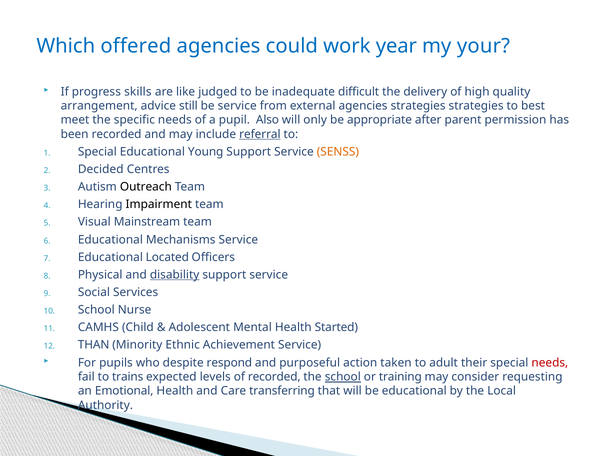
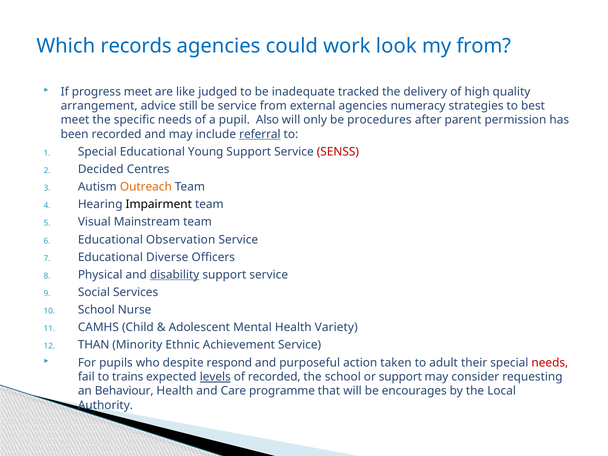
offered: offered -> records (136, 46)
year: year -> look (396, 46)
my your: your -> from (484, 46)
progress skills: skills -> meet (138, 92)
difficult: difficult -> tracked (359, 92)
agencies strategies: strategies -> numeracy (418, 106)
appropriate: appropriate -> procedures (379, 120)
SENSS colour: orange -> red (338, 152)
Outreach colour: black -> orange (146, 187)
Mechanisms: Mechanisms -> Observation (181, 240)
Located: Located -> Diverse (167, 257)
Started: Started -> Variety (336, 328)
levels underline: none -> present (215, 377)
school underline: present -> none (343, 377)
or training: training -> support (400, 377)
Emotional: Emotional -> Behaviour (124, 391)
transferring: transferring -> programme (282, 391)
be educational: educational -> encourages (414, 391)
